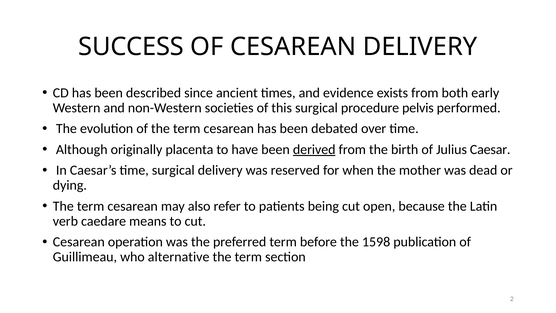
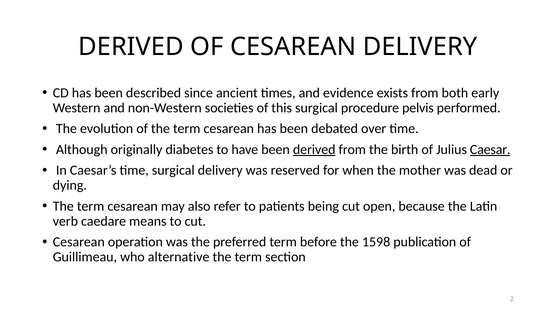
SUCCESS: SUCCESS -> DERIVED (131, 47)
placenta: placenta -> diabetes (189, 149)
Caesar underline: none -> present (490, 149)
